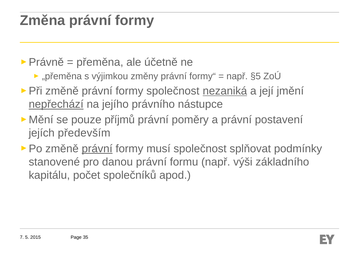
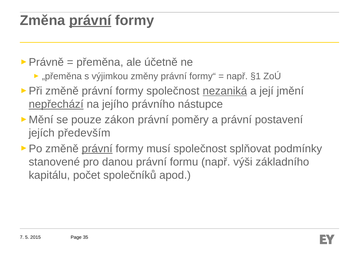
právní underline: none -> present (90, 20)
§5: §5 -> §1 (256, 76)
příjmů: příjmů -> zákon (120, 120)
